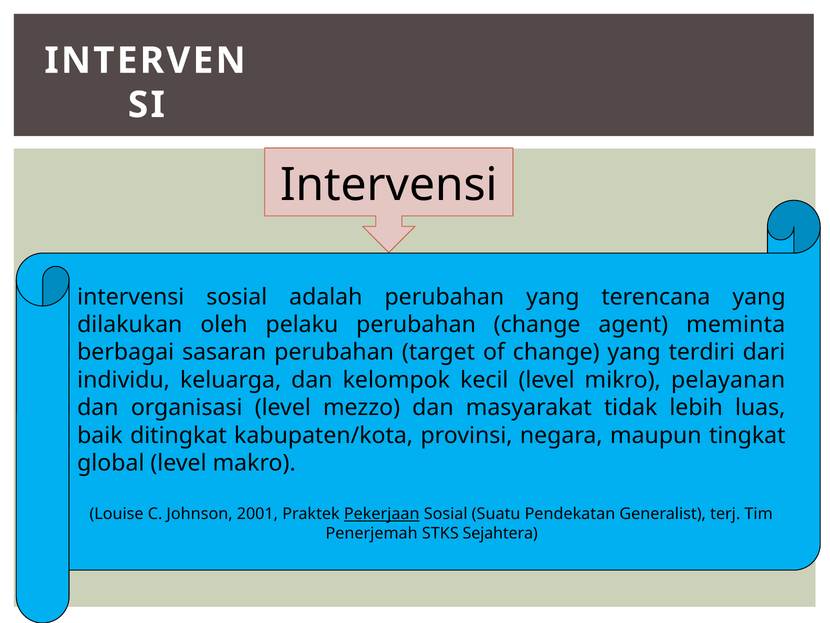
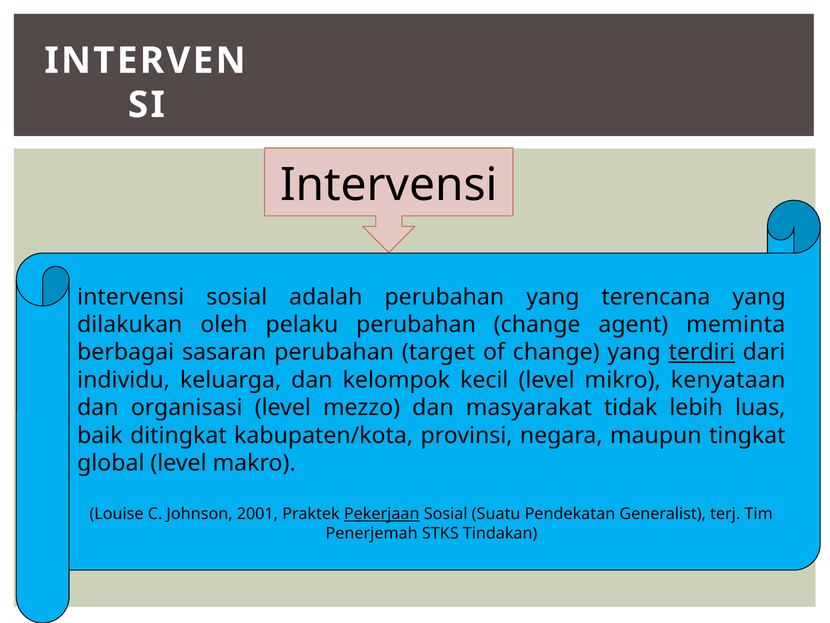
terdiri underline: none -> present (702, 352)
pelayanan: pelayanan -> kenyataan (728, 380)
Sejahtera: Sejahtera -> Tindakan (500, 533)
